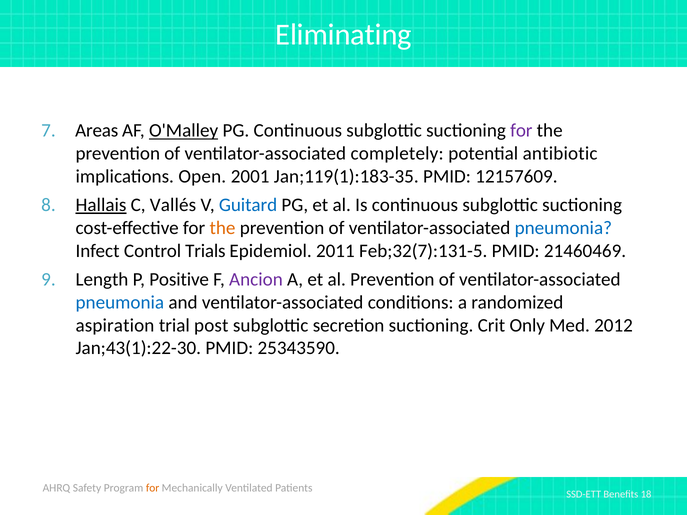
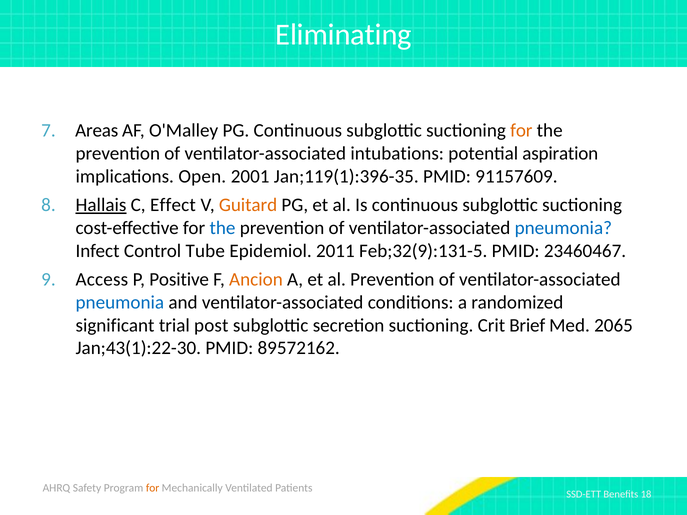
O'Malley underline: present -> none (184, 131)
for colour: purple -> orange (521, 131)
completely: completely -> intubations (397, 154)
antibiotic: antibiotic -> aspiration (560, 154)
Jan;119(1):183-35: Jan;119(1):183-35 -> Jan;119(1):396-35 (346, 177)
12157609: 12157609 -> 91157609 (516, 177)
Vallés: Vallés -> Effect (173, 205)
Guitard colour: blue -> orange (248, 205)
the colour: orange -> blue (222, 228)
Trials: Trials -> Tube (205, 251)
Feb;32(7):131-5: Feb;32(7):131-5 -> Feb;32(9):131-5 (423, 251)
21460469: 21460469 -> 23460467 (585, 251)
Length: Length -> Access (102, 280)
Ancion colour: purple -> orange (256, 280)
aspiration: aspiration -> significant (115, 325)
Only: Only -> Brief (527, 325)
2012: 2012 -> 2065 (613, 325)
25343590: 25343590 -> 89572162 (299, 348)
